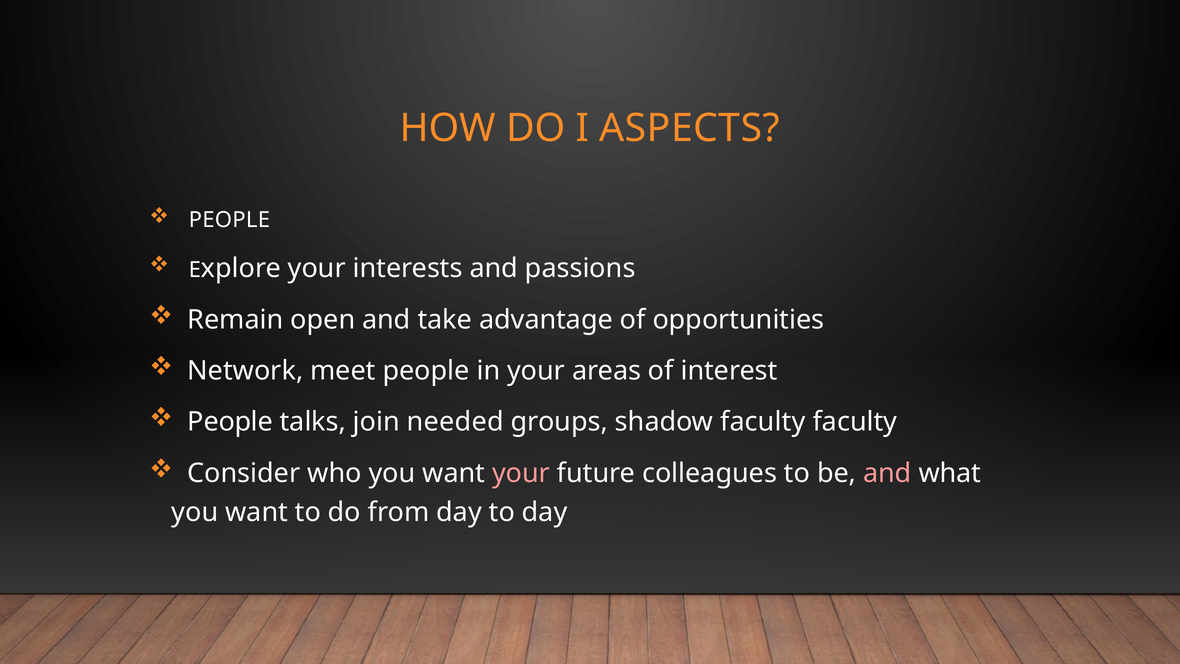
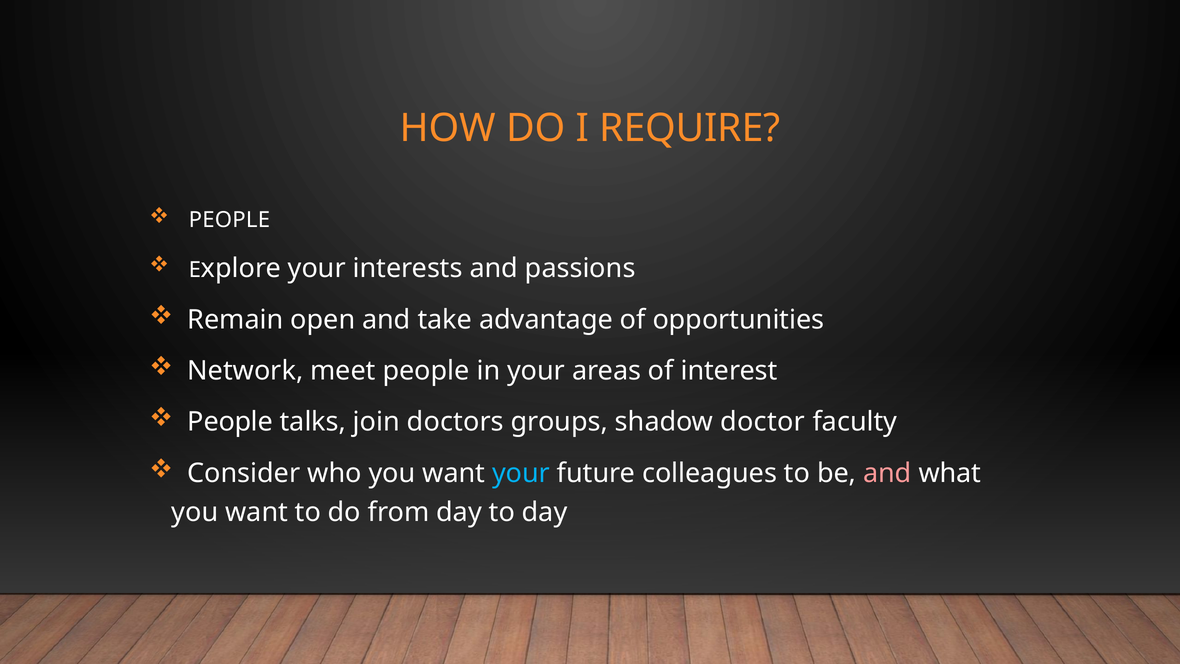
ASPECTS: ASPECTS -> REQUIRE (690, 128)
needed: needed -> doctors (455, 422)
shadow faculty: faculty -> doctor (763, 422)
your colour: pink -> light blue (521, 473)
